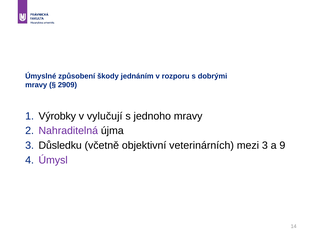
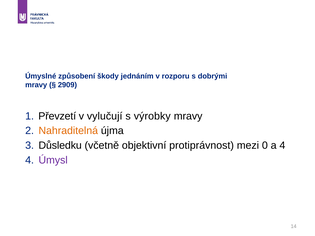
Výrobky: Výrobky -> Převzetí (57, 116)
jednoho: jednoho -> výrobky (152, 116)
Nahraditelná colour: purple -> orange (68, 131)
veterinárních: veterinárních -> protiprávnost (202, 146)
mezi 3: 3 -> 0 (265, 146)
a 9: 9 -> 4 (282, 146)
